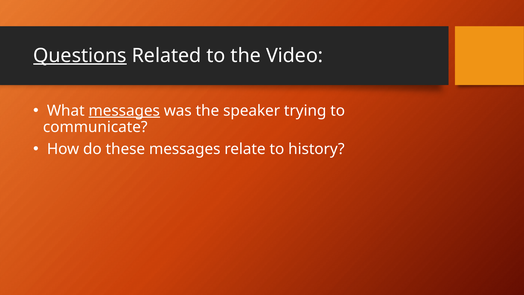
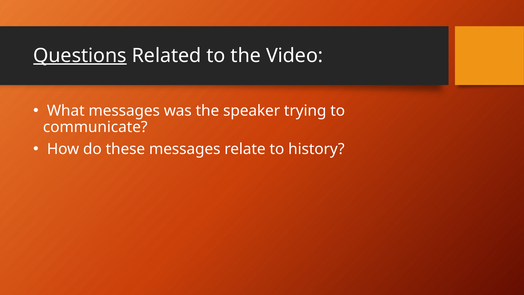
messages underline: present -> none (124, 111)
